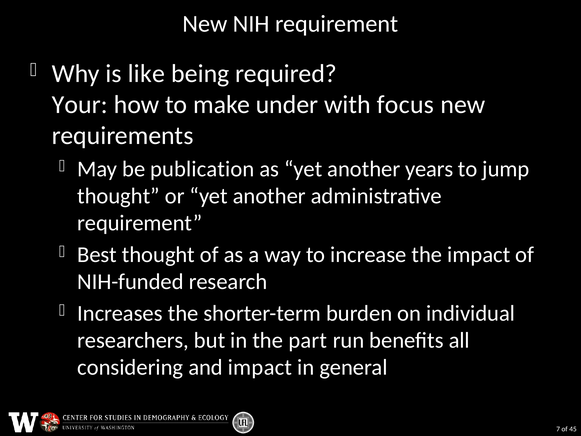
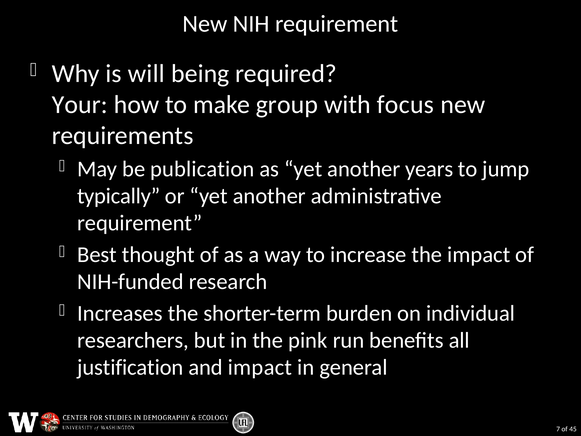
like: like -> will (146, 73)
under: under -> group (287, 104)
thought: thought -> typically (119, 196)
part: part -> pink (308, 340)
considering: considering -> justification (130, 367)
